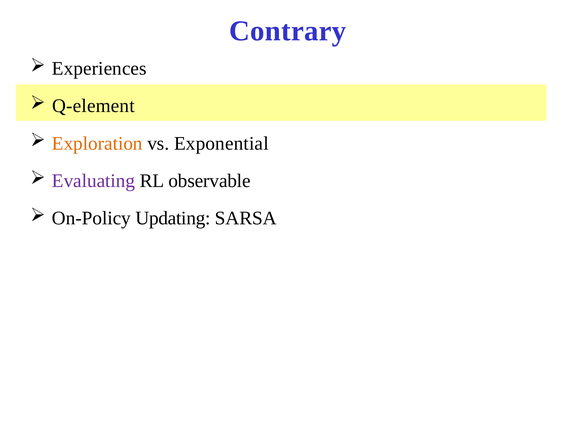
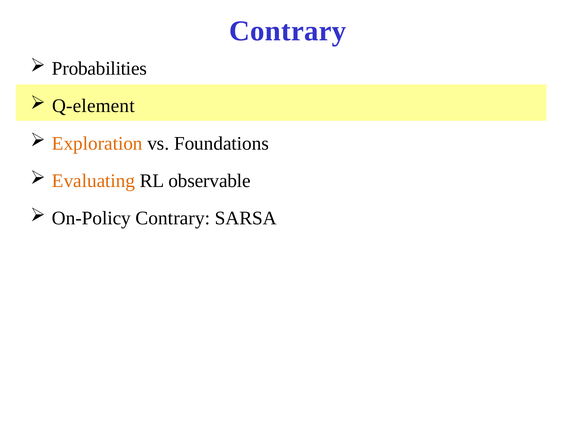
Experiences: Experiences -> Probabilities (99, 69)
Exponential: Exponential -> Foundations (221, 143)
Evaluating colour: purple -> orange (94, 181)
On-Policy Updating: Updating -> Contrary (173, 218)
